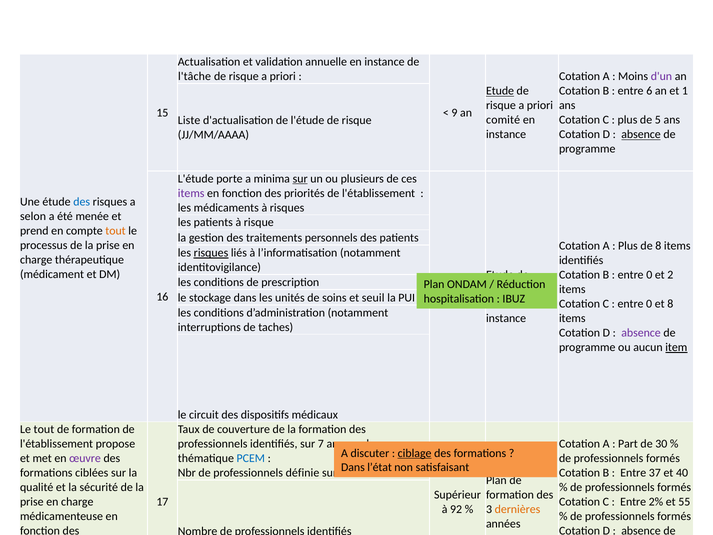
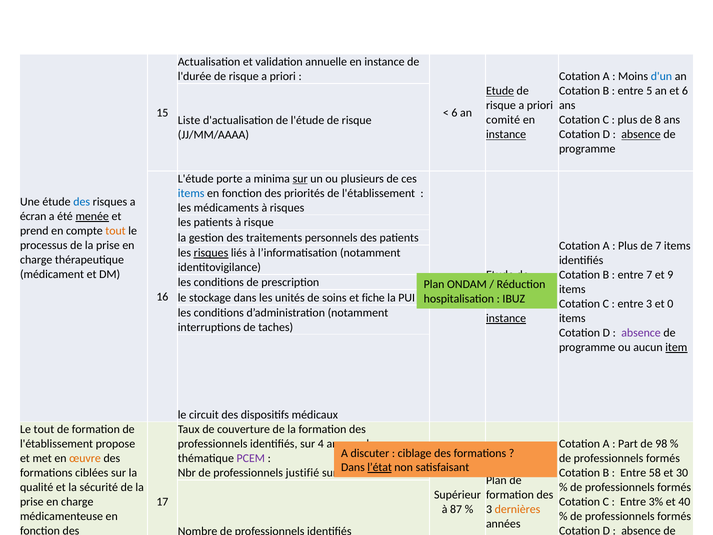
l'tâche: l'tâche -> l'durée (195, 76)
d'un colour: purple -> blue (661, 77)
entre 6: 6 -> 5 (649, 91)
et 1: 1 -> 6 (685, 91)
9: 9 -> 6 (454, 113)
plus de 5: 5 -> 8 (658, 120)
instance underline: none -> present (506, 134)
items colour: purple -> blue (191, 193)
selon: selon -> écran (33, 216)
menée underline: none -> present (92, 216)
de 8: 8 -> 7 (658, 246)
0: 0 -> 7 (649, 275)
2: 2 -> 9 (670, 275)
seuil: seuil -> fiche (373, 298)
0: 0 -> 3 (649, 304)
et 8: 8 -> 0 (670, 304)
instance underline: none -> present (506, 318)
7: 7 -> 4 (321, 444)
30: 30 -> 98 (661, 444)
ciblage underline: present -> none (415, 453)
œuvre colour: purple -> orange (85, 458)
PCEM colour: blue -> purple (251, 458)
l’état underline: none -> present (380, 467)
définie: définie -> justifié (302, 473)
37: 37 -> 58 (655, 473)
40: 40 -> 30 (682, 473)
2%: 2% -> 3% (656, 502)
55: 55 -> 40 (684, 502)
92: 92 -> 87 (456, 509)
